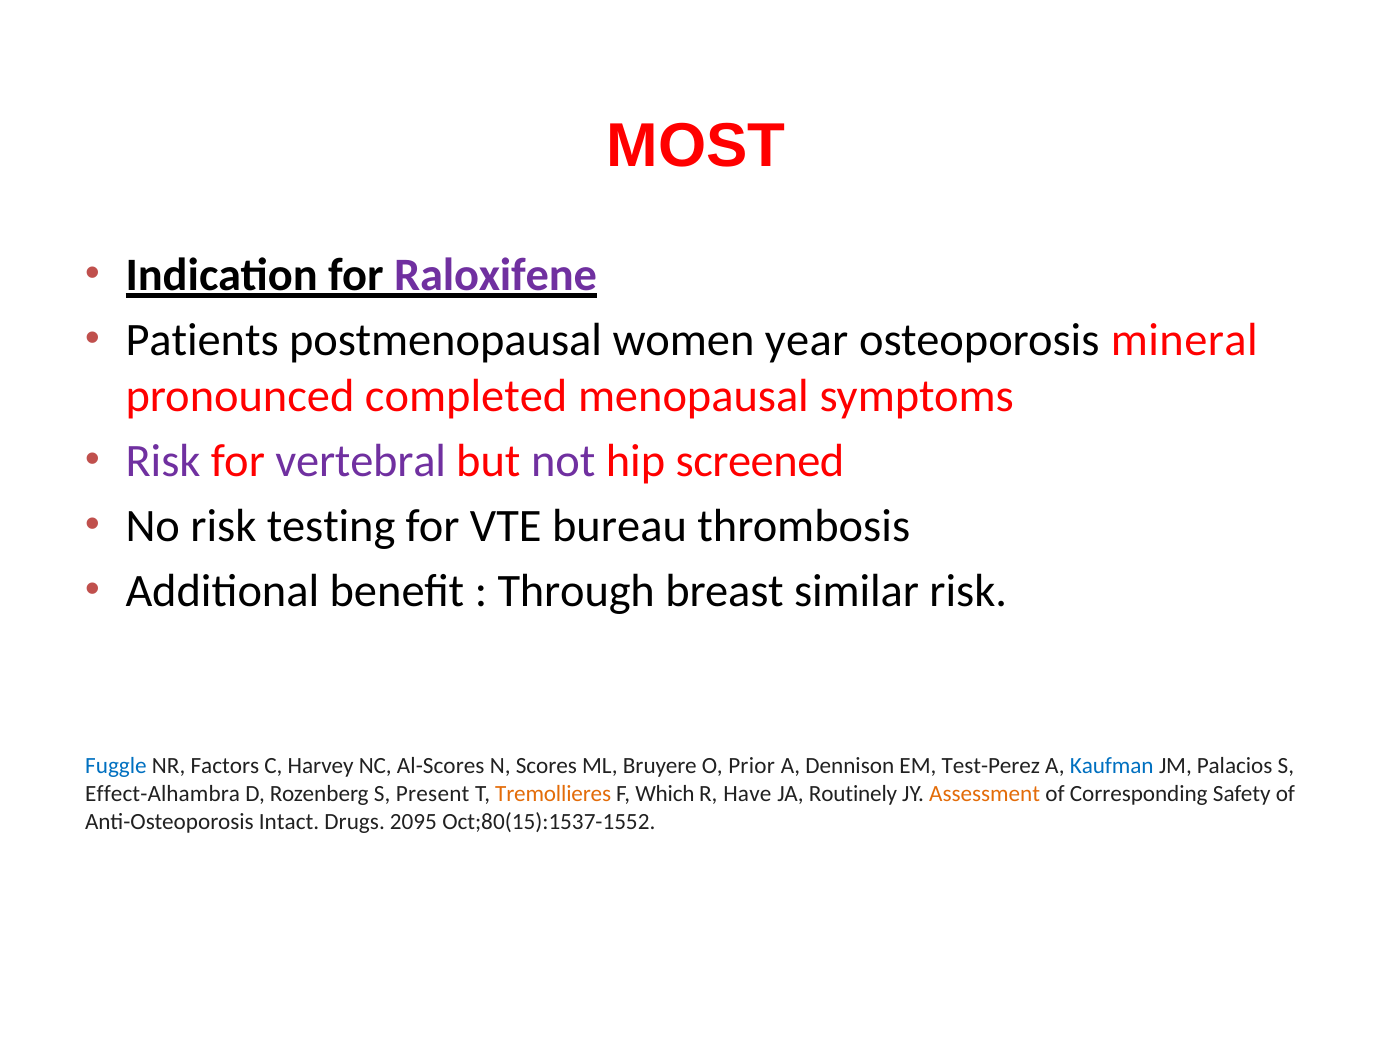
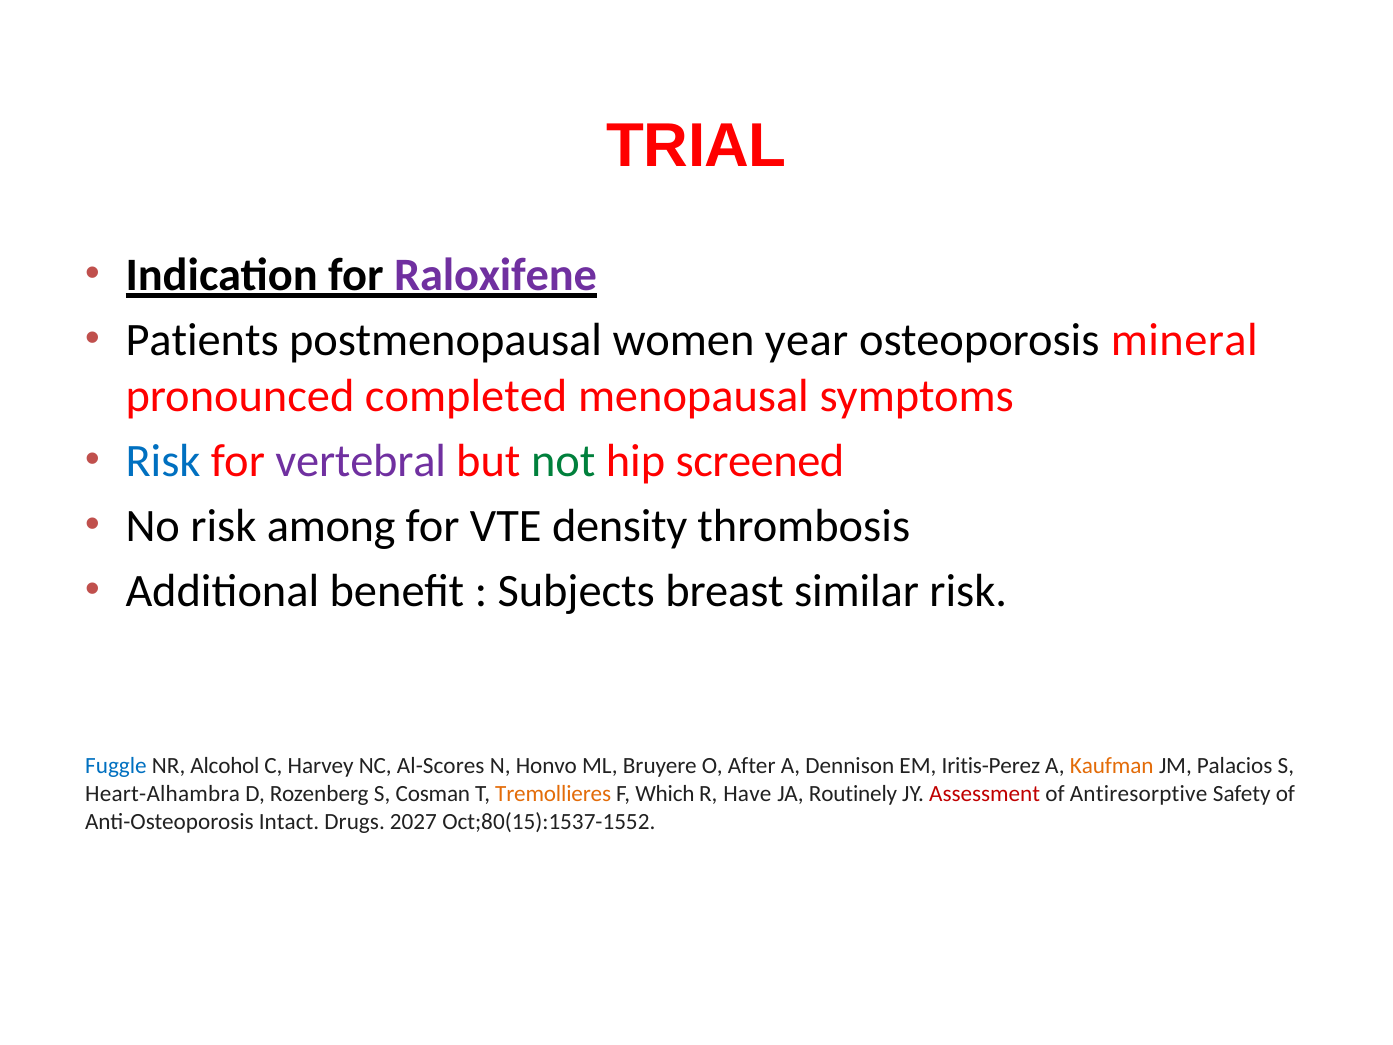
MOST: MOST -> TRIAL (697, 146)
Risk colour: purple -> blue (163, 461)
not colour: purple -> green (563, 461)
testing: testing -> among (331, 526)
bureau: bureau -> density (620, 526)
Through: Through -> Subjects (576, 591)
Factors: Factors -> Alcohol (225, 766)
Scores: Scores -> Honvo (546, 766)
Prior: Prior -> After (752, 766)
Test-Perez: Test-Perez -> Iritis-Perez (991, 766)
Kaufman colour: blue -> orange (1112, 766)
Effect-Alhambra: Effect-Alhambra -> Heart-Alhambra (163, 794)
Present: Present -> Cosman (433, 794)
Assessment colour: orange -> red (985, 794)
Corresponding: Corresponding -> Antiresorptive (1139, 794)
2095: 2095 -> 2027 (413, 821)
